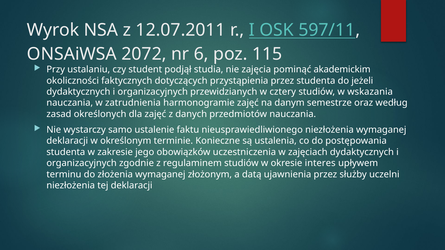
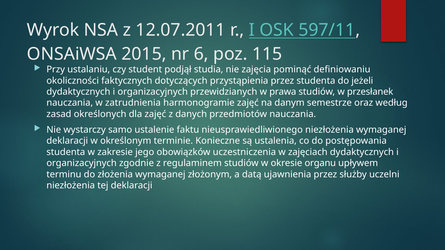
2072: 2072 -> 2015 (144, 54)
akademickim: akademickim -> definiowaniu (342, 70)
cztery: cztery -> prawa (283, 92)
wskazania: wskazania -> przesłanek (370, 92)
interes: interes -> organu (320, 163)
